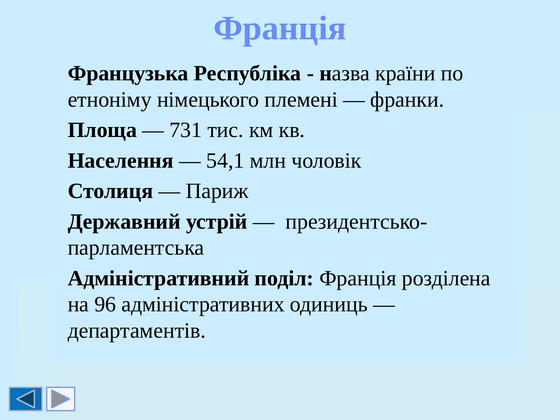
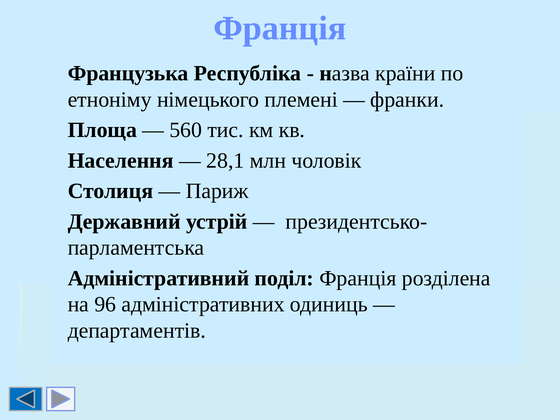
731: 731 -> 560 (186, 130)
54,1: 54,1 -> 28,1 (225, 161)
